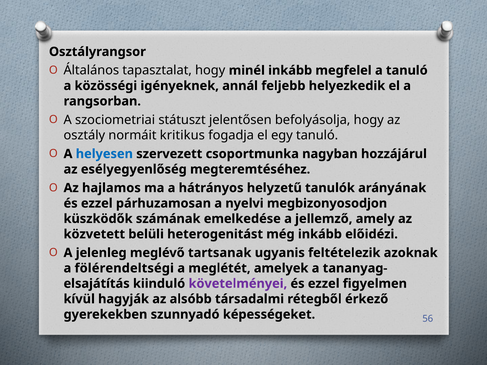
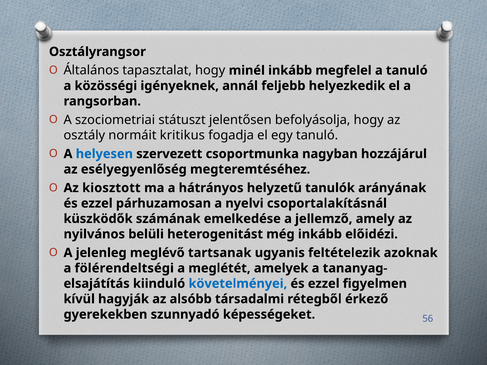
hajlamos: hajlamos -> kiosztott (111, 188)
megbizonyosodjon: megbizonyosodjon -> csoportalakításnál (327, 203)
közvetett: közvetett -> nyilvános (94, 234)
követelményei colour: purple -> blue (238, 284)
